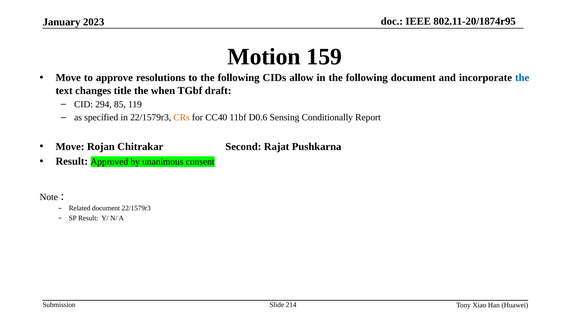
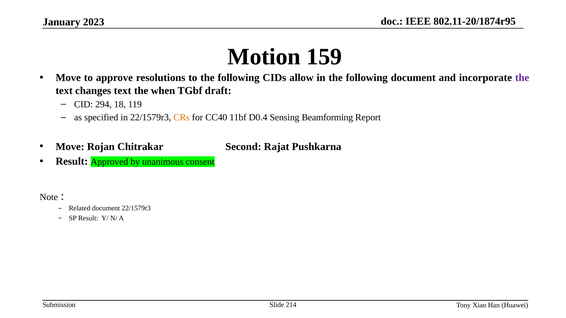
the colour: blue -> purple (522, 78)
changes title: title -> text (123, 91)
85: 85 -> 18 (120, 104)
D0.6: D0.6 -> D0.4 (258, 118)
Conditionally: Conditionally -> Beamforming (327, 118)
